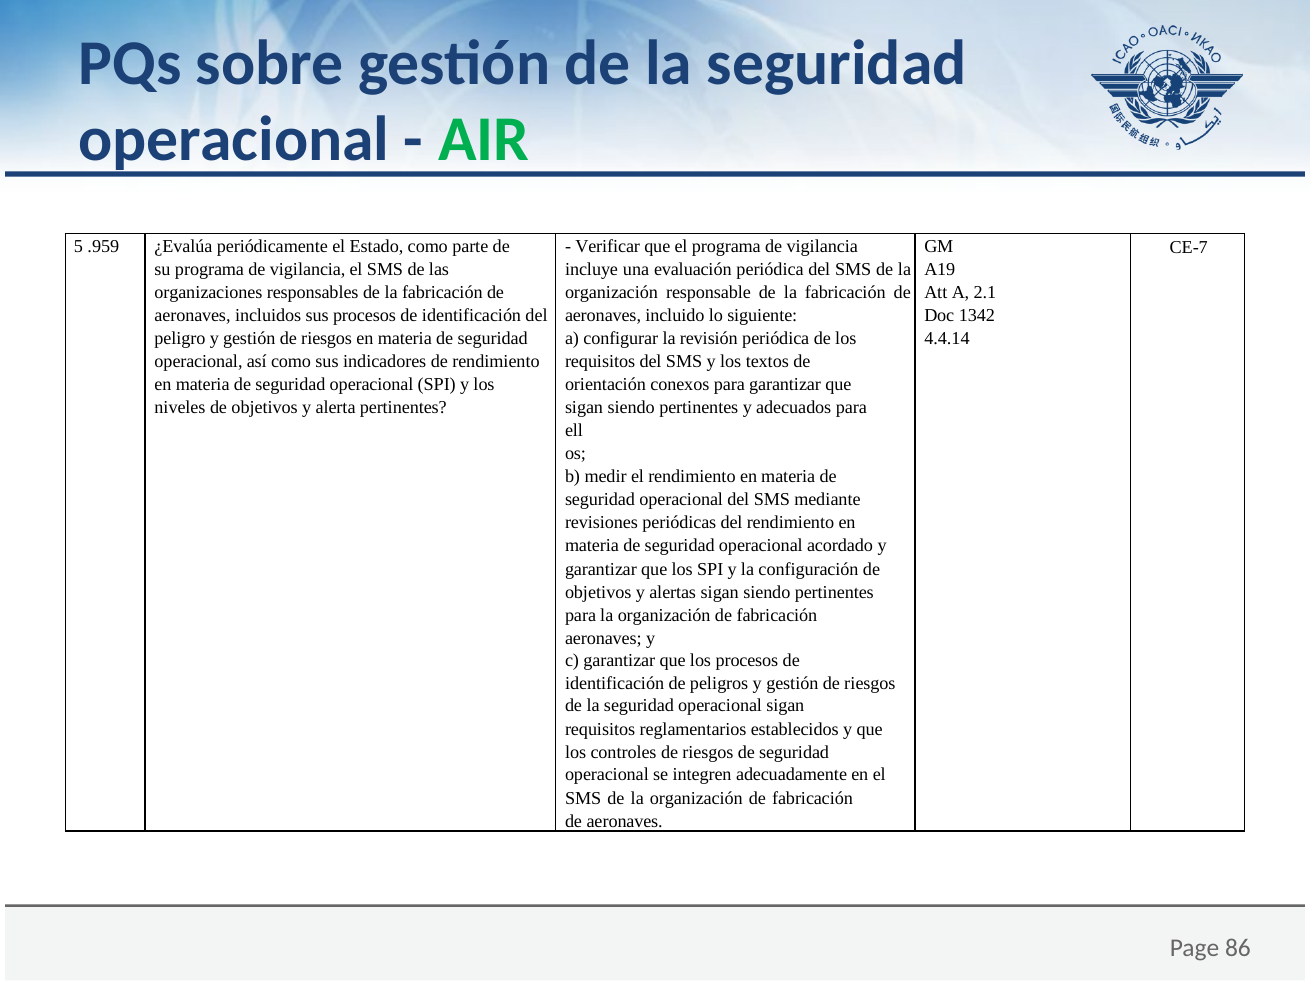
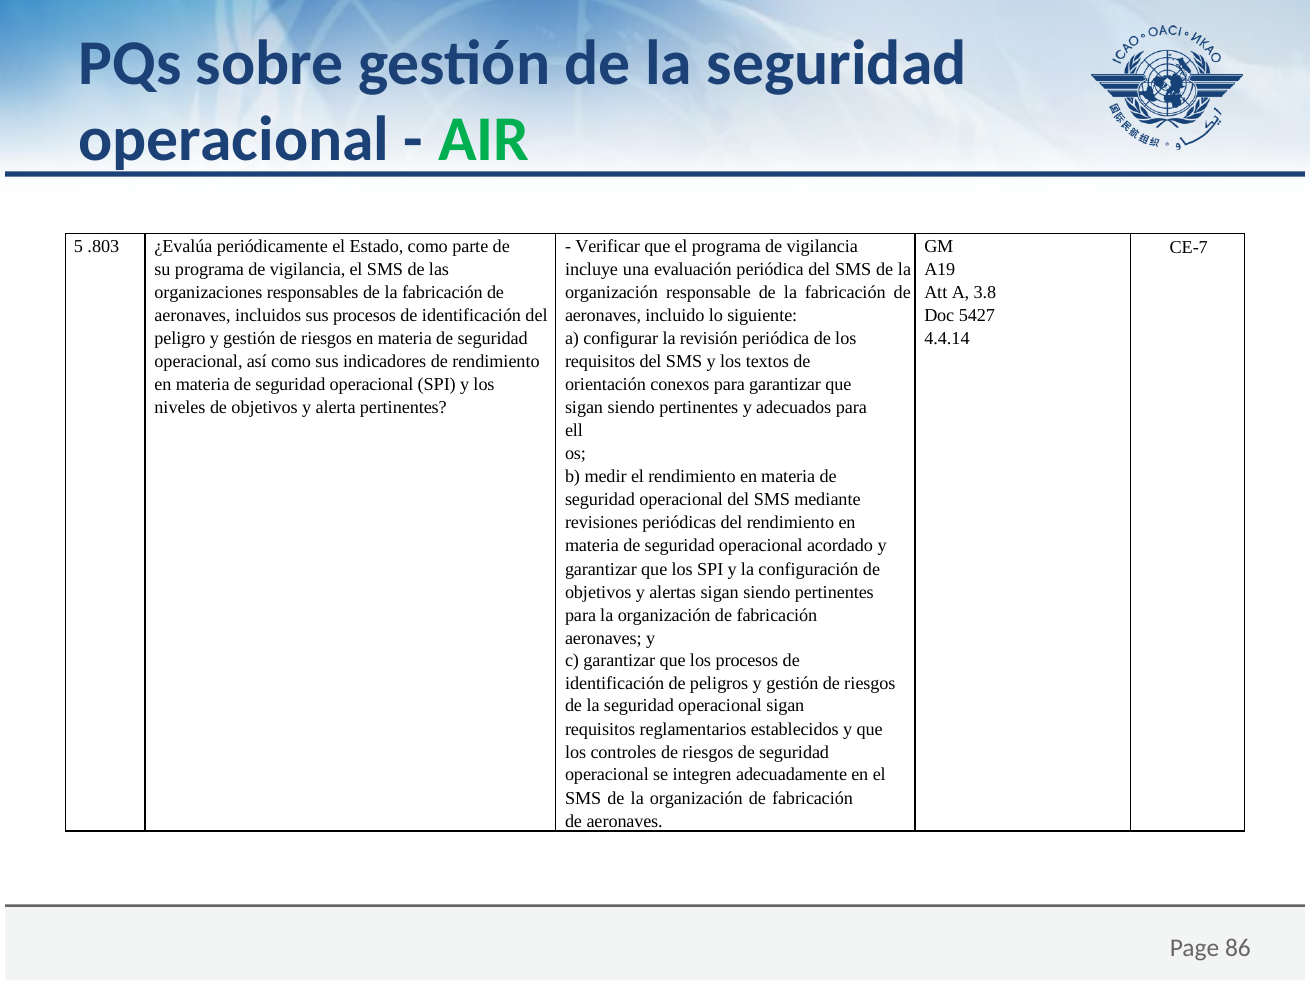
.959: .959 -> .803 (103, 246)
2.1: 2.1 -> 3.8 (985, 292)
1342: 1342 -> 5427 (977, 315)
